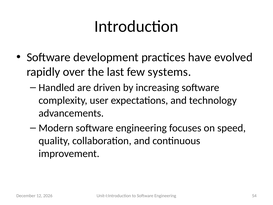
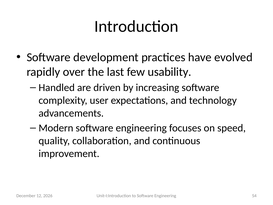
systems: systems -> usability (170, 72)
